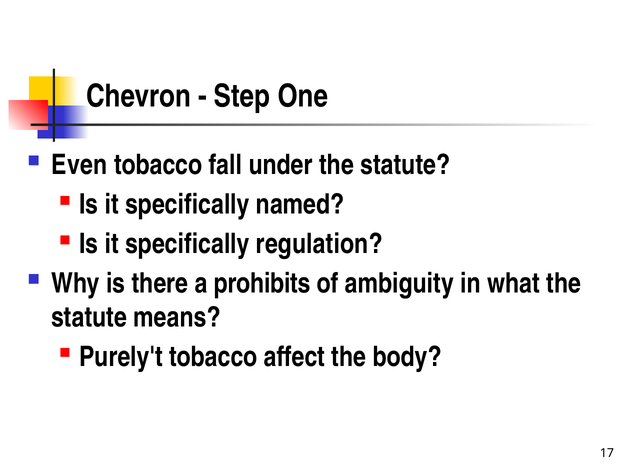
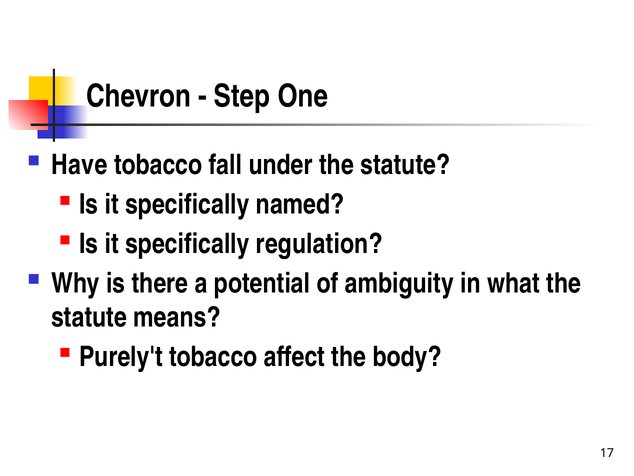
Even: Even -> Have (79, 165)
prohibits: prohibits -> potential (262, 283)
